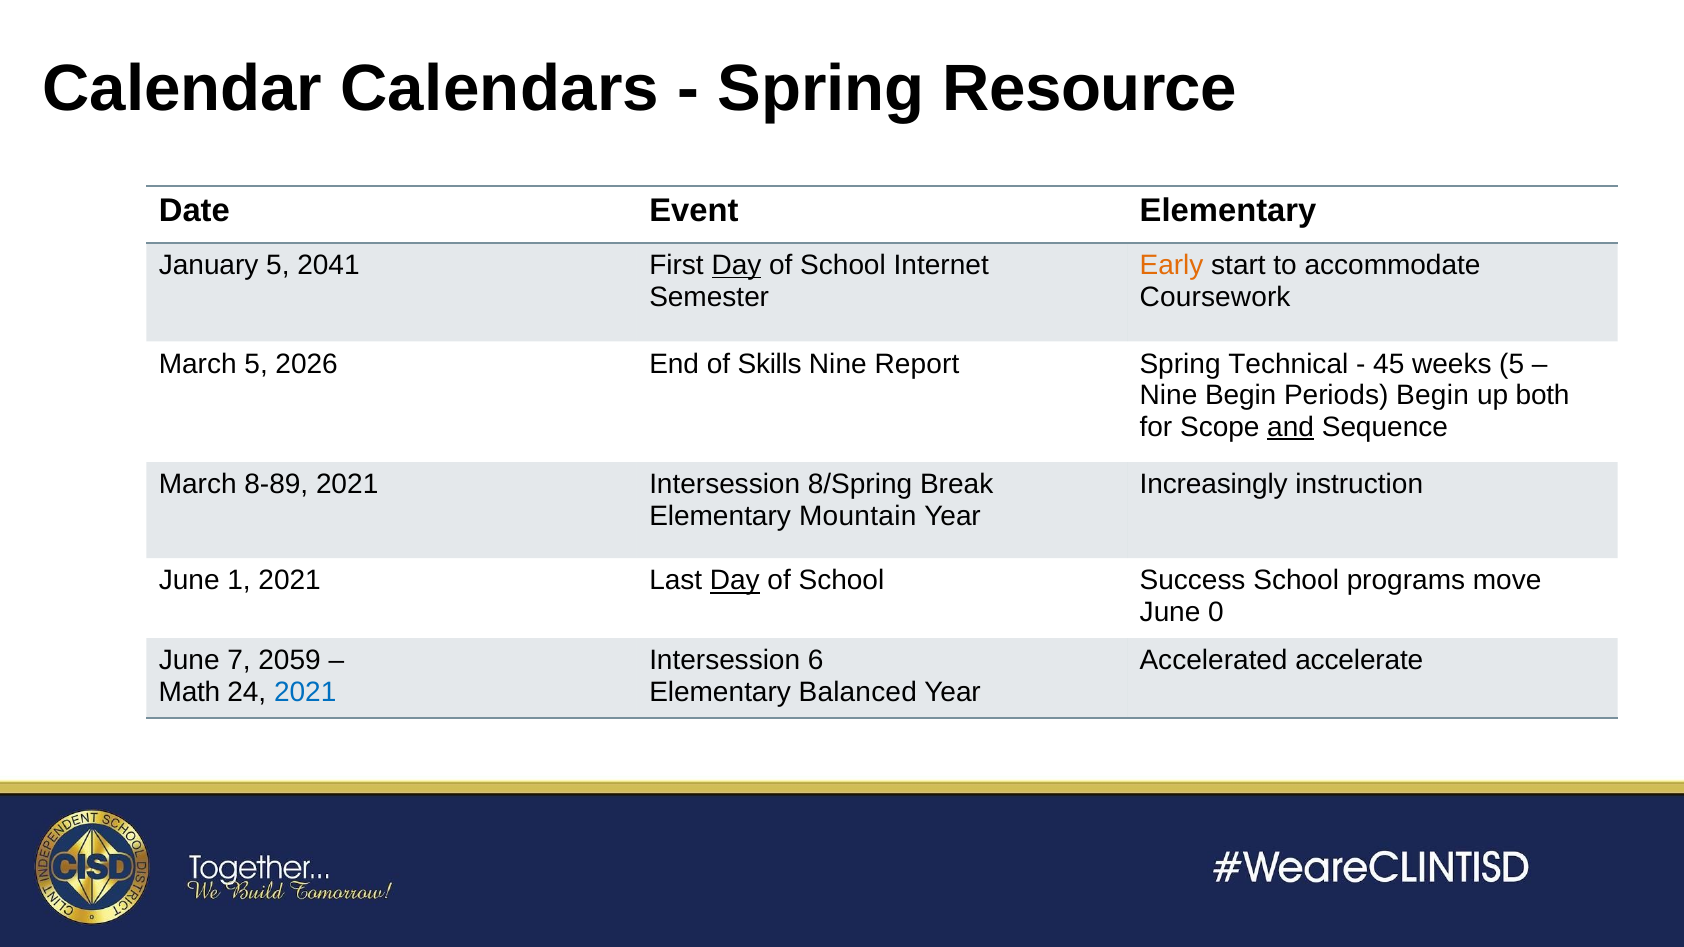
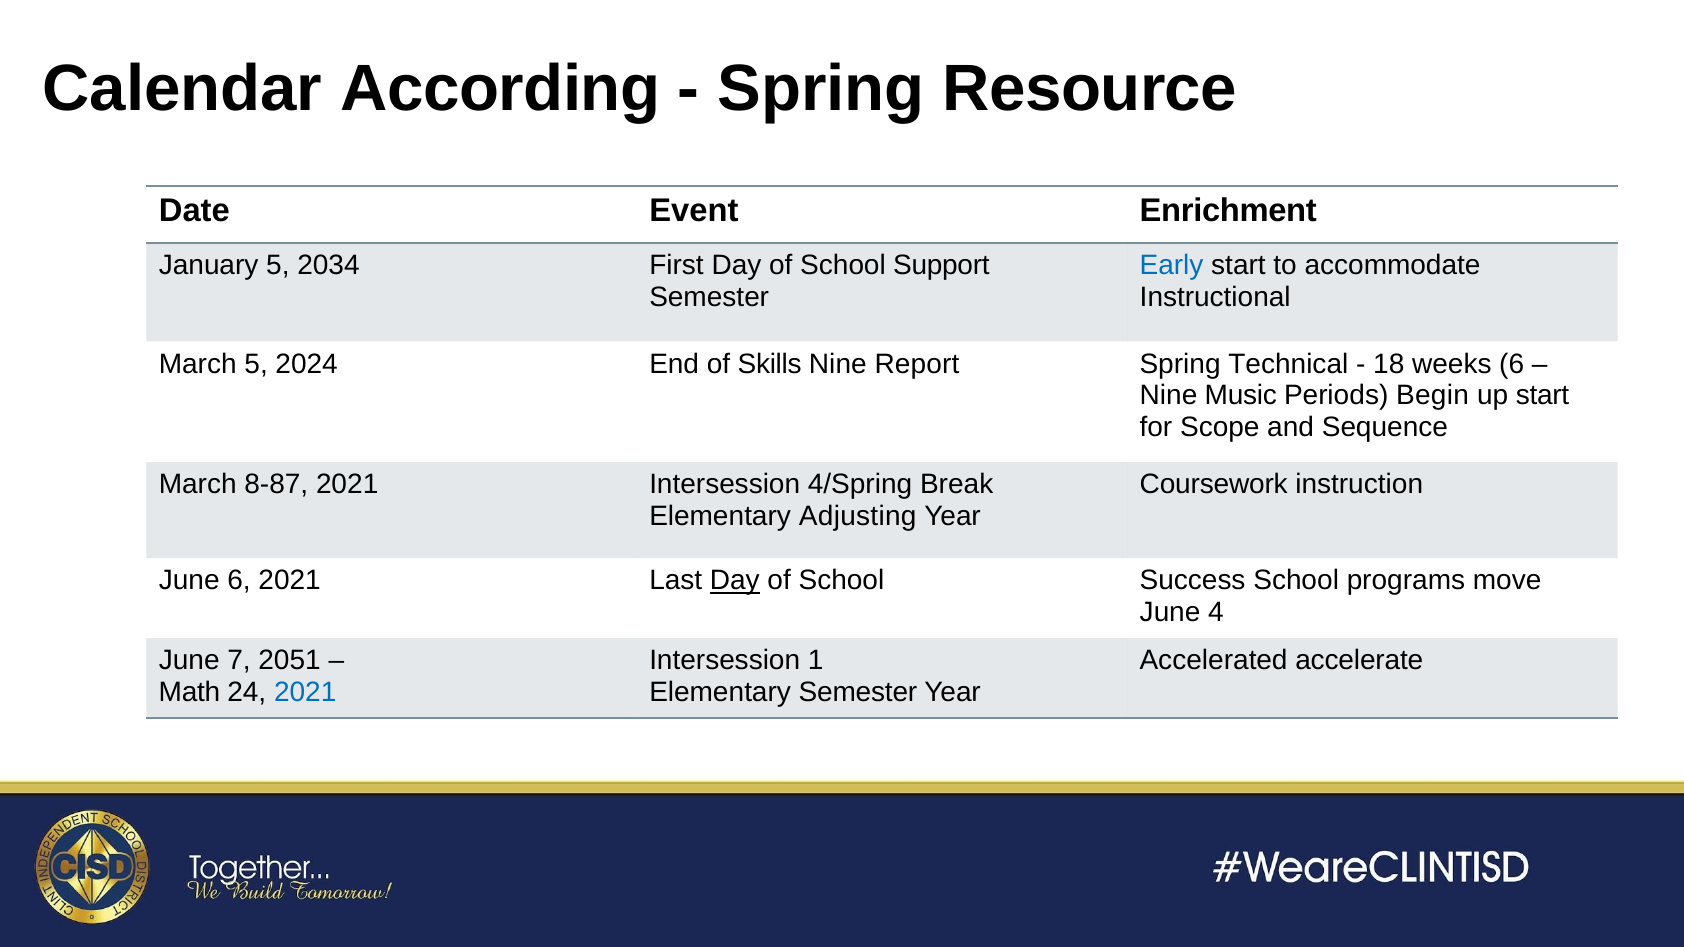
Calendars: Calendars -> According (500, 89)
Event Elementary: Elementary -> Enrichment (1228, 211)
2041: 2041 -> 2034 (328, 265)
Day underline: present -> none (736, 265)
Internet: Internet -> Support (941, 265)
Early colour: orange -> blue (1172, 265)
Coursework: Coursework -> Instructional (1215, 297)
2026: 2026 -> 2024 (307, 364)
45: 45 -> 18 (1389, 364)
weeks 5: 5 -> 6 (1512, 364)
Nine Begin: Begin -> Music (1241, 396)
up both: both -> start (1543, 396)
and underline: present -> none (1291, 427)
8-89: 8-89 -> 8-87 (276, 485)
8/Spring: 8/Spring -> 4/Spring (860, 485)
Increasingly: Increasingly -> Coursework (1214, 485)
Mountain: Mountain -> Adjusting (858, 516)
June 1: 1 -> 6 (239, 581)
0: 0 -> 4 (1216, 612)
2059: 2059 -> 2051 (290, 661)
6: 6 -> 1 (816, 661)
Elementary Balanced: Balanced -> Semester (858, 692)
